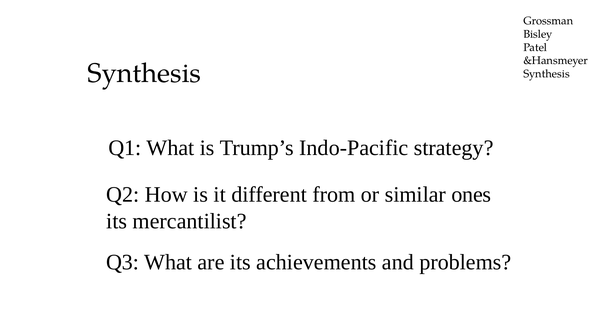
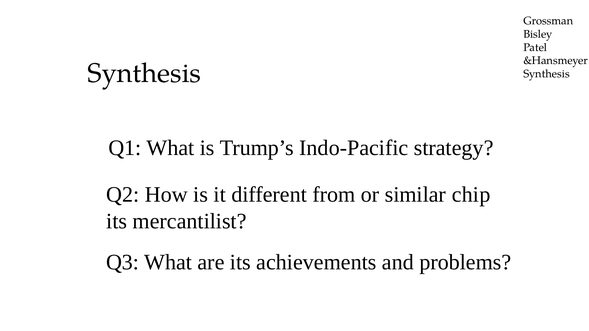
ones: ones -> chip (471, 195)
